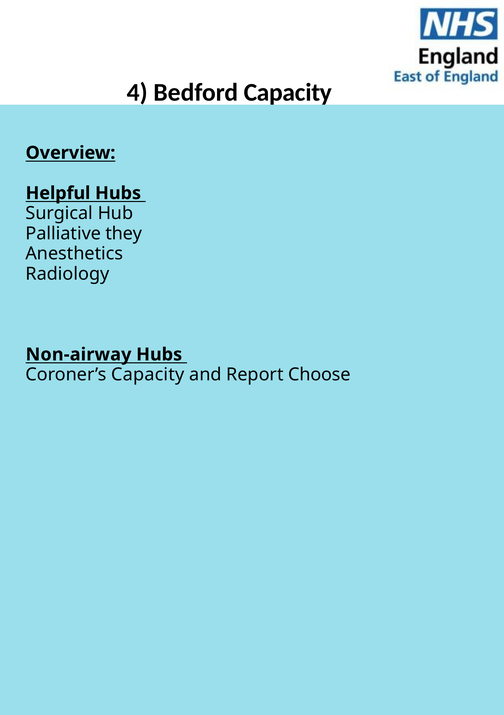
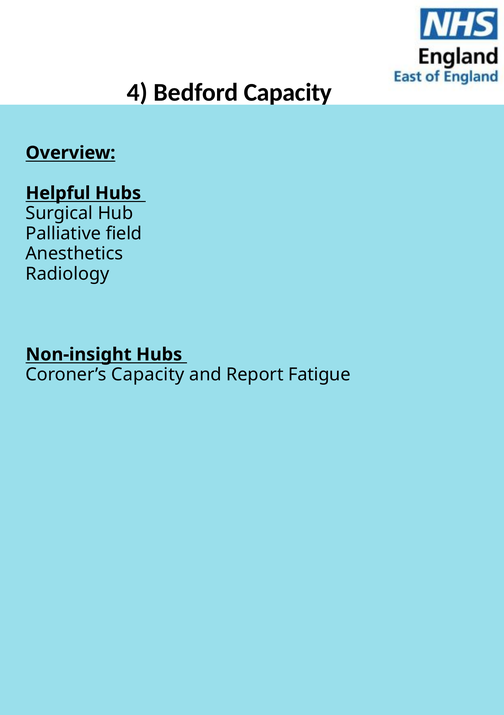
they: they -> field (124, 234)
Non-airway: Non-airway -> Non-insight (79, 355)
Choose: Choose -> Fatigue (319, 375)
